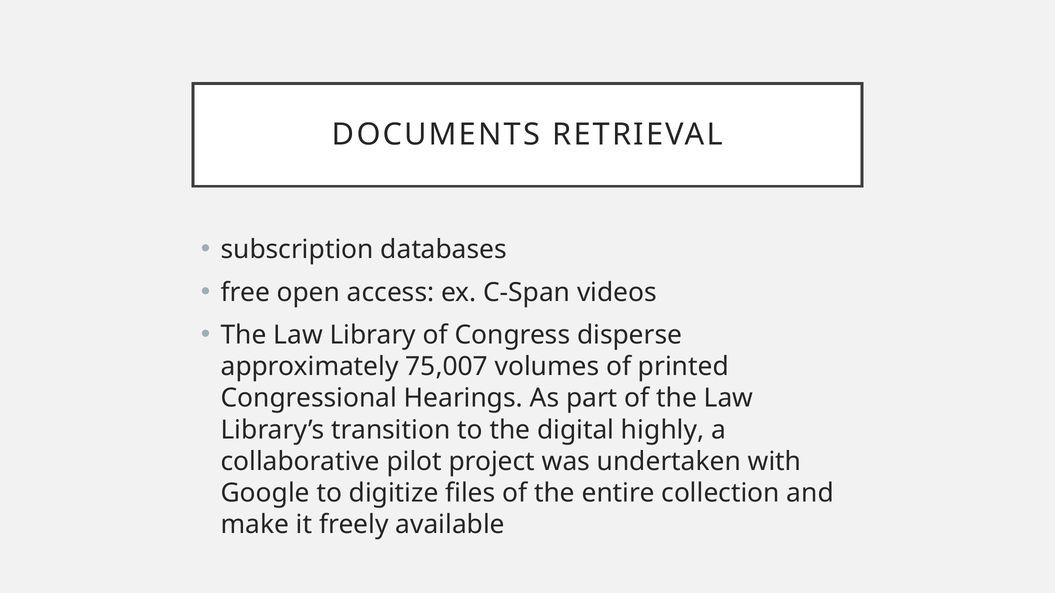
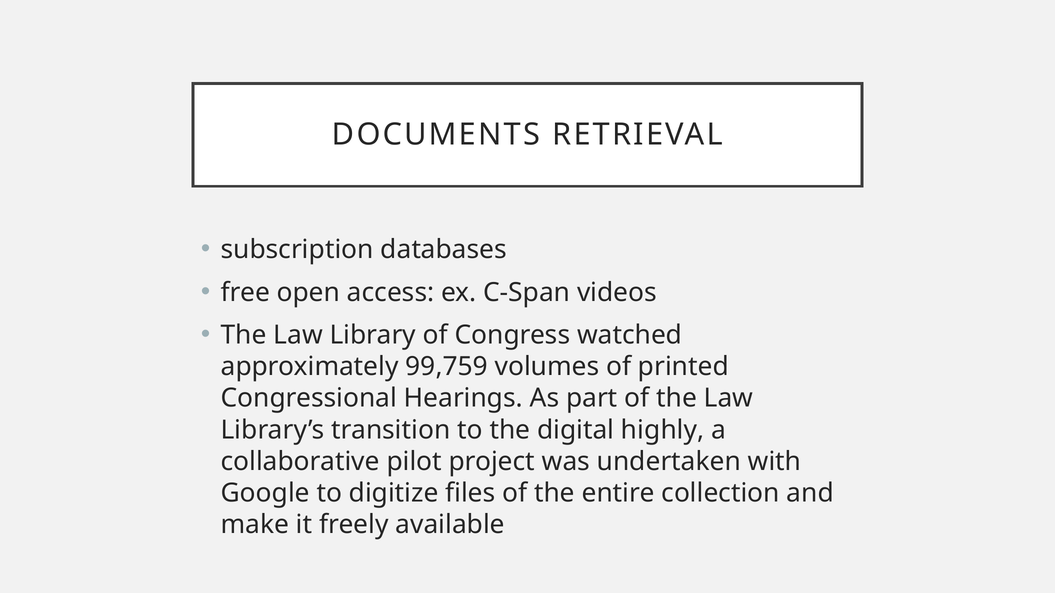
disperse: disperse -> watched (630, 335)
75,007: 75,007 -> 99,759 (447, 367)
